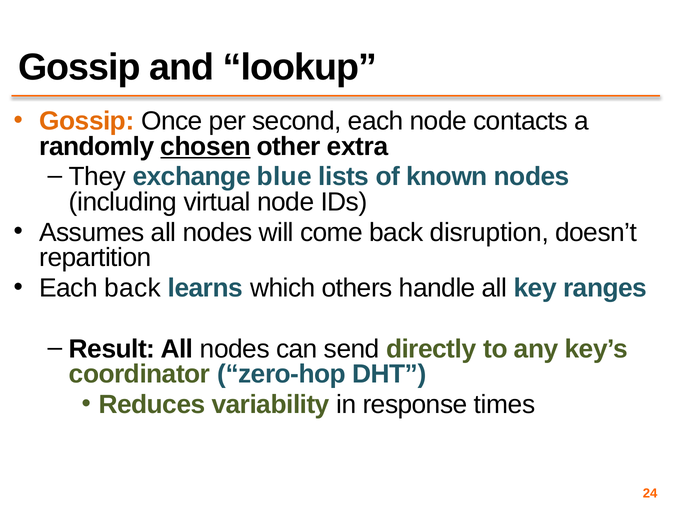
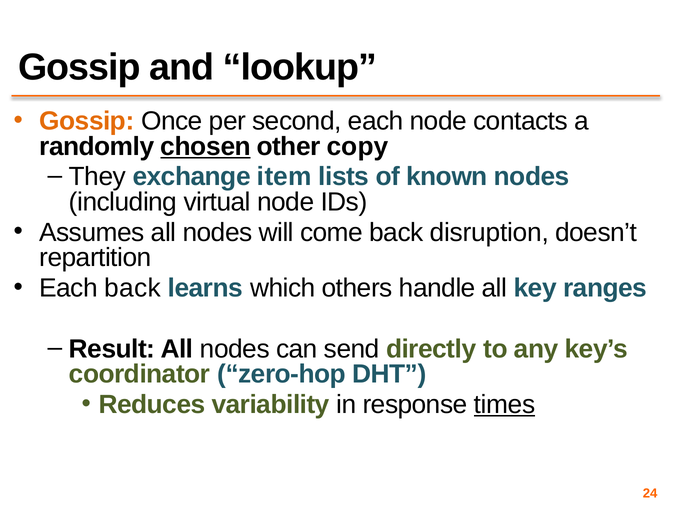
extra: extra -> copy (358, 147)
blue: blue -> item (284, 177)
times underline: none -> present (504, 405)
